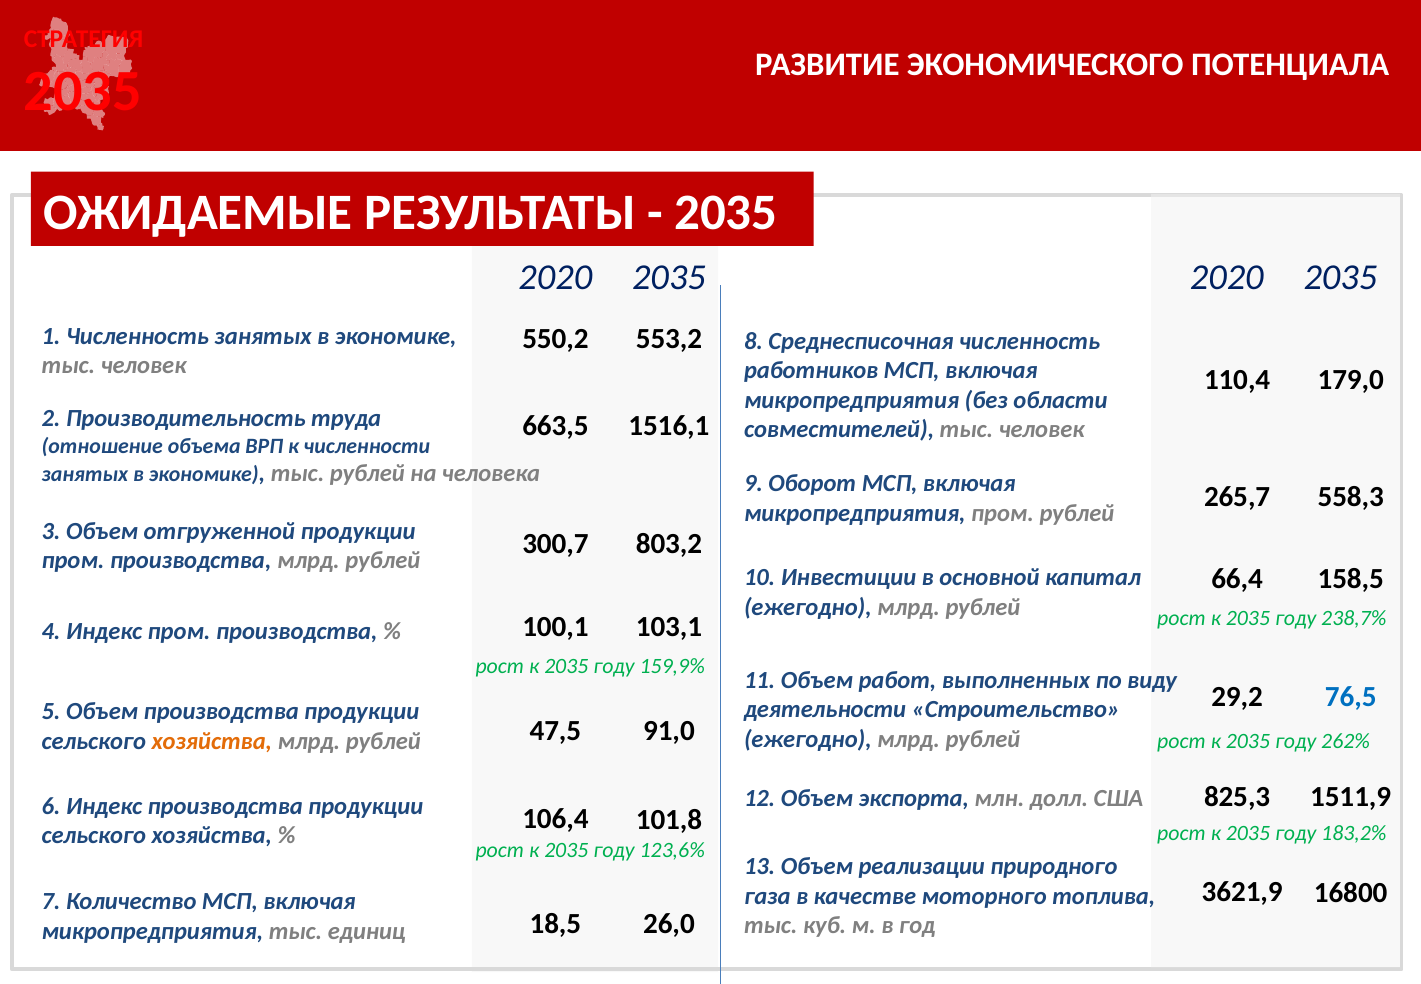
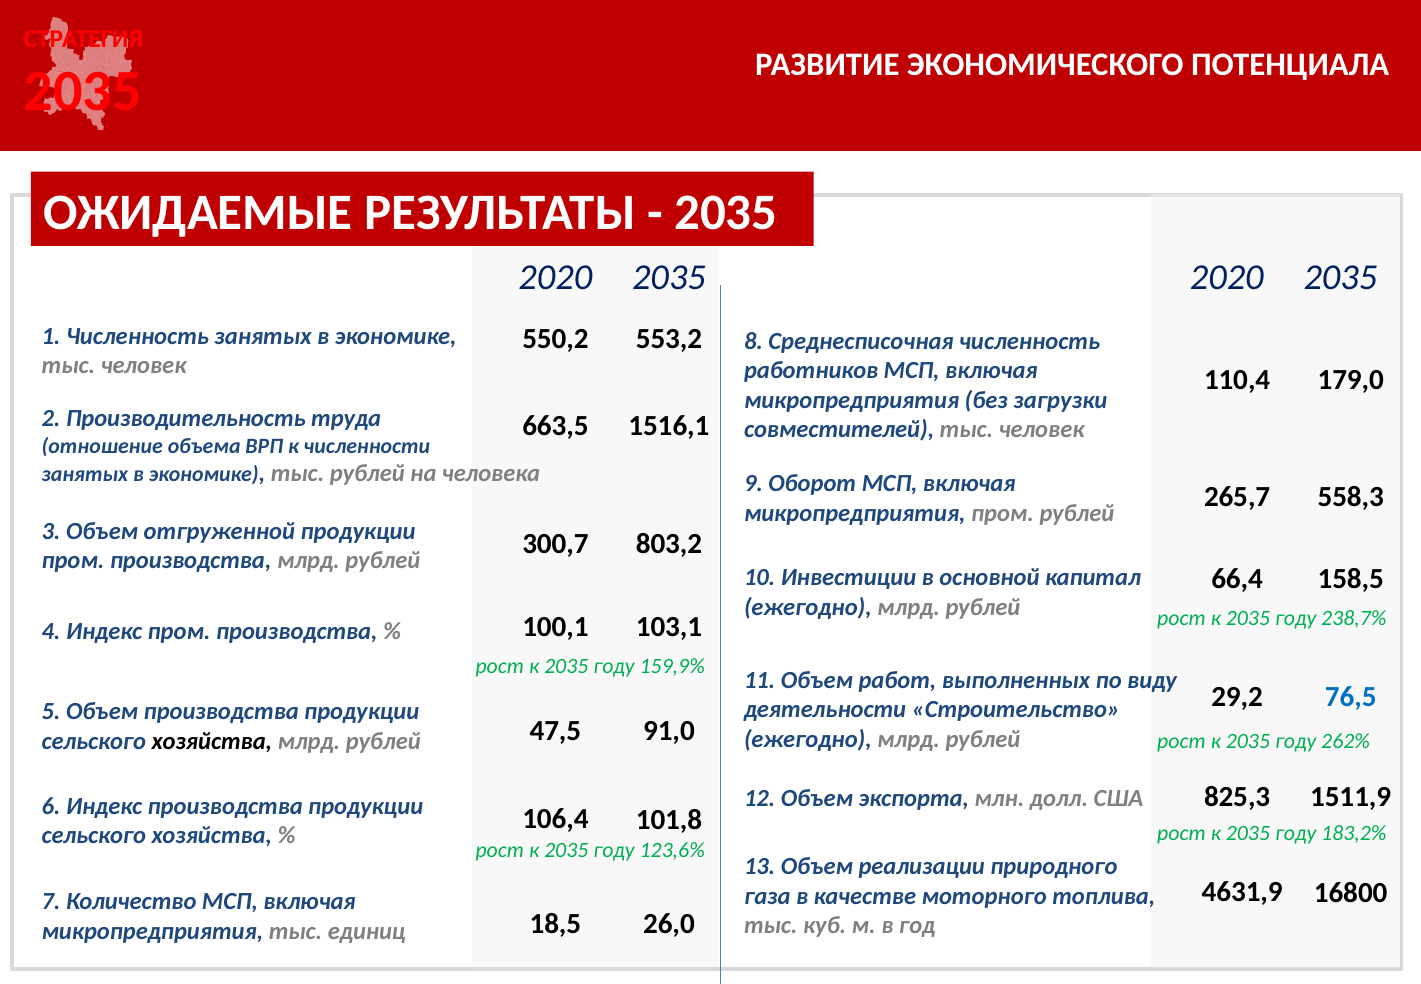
области: области -> загрузки (1060, 400)
хозяйства colour: orange -> black (212, 741)
3621,9: 3621,9 -> 4631,9 (1242, 892)
